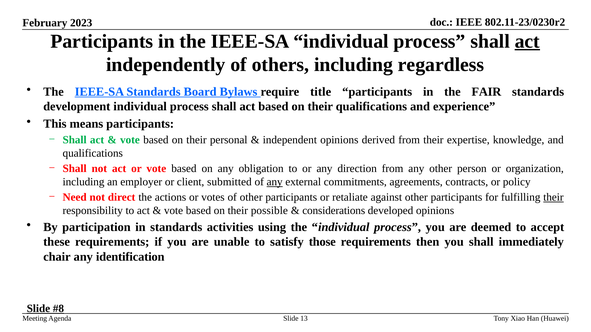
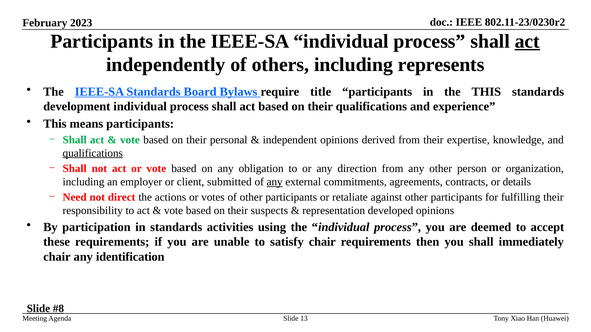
regardless: regardless -> represents (441, 65)
the FAIR: FAIR -> THIS (486, 92)
qualifications underline: none -> present (93, 153)
policy: policy -> details (517, 182)
their underline: present -> none (553, 198)
possible: possible -> suspects (269, 211)
considerations: considerations -> representation (334, 211)
satisfy those: those -> chair (322, 242)
